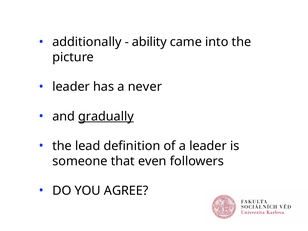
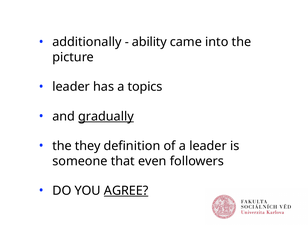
never: never -> topics (145, 87)
lead: lead -> they (88, 146)
AGREE underline: none -> present (126, 191)
